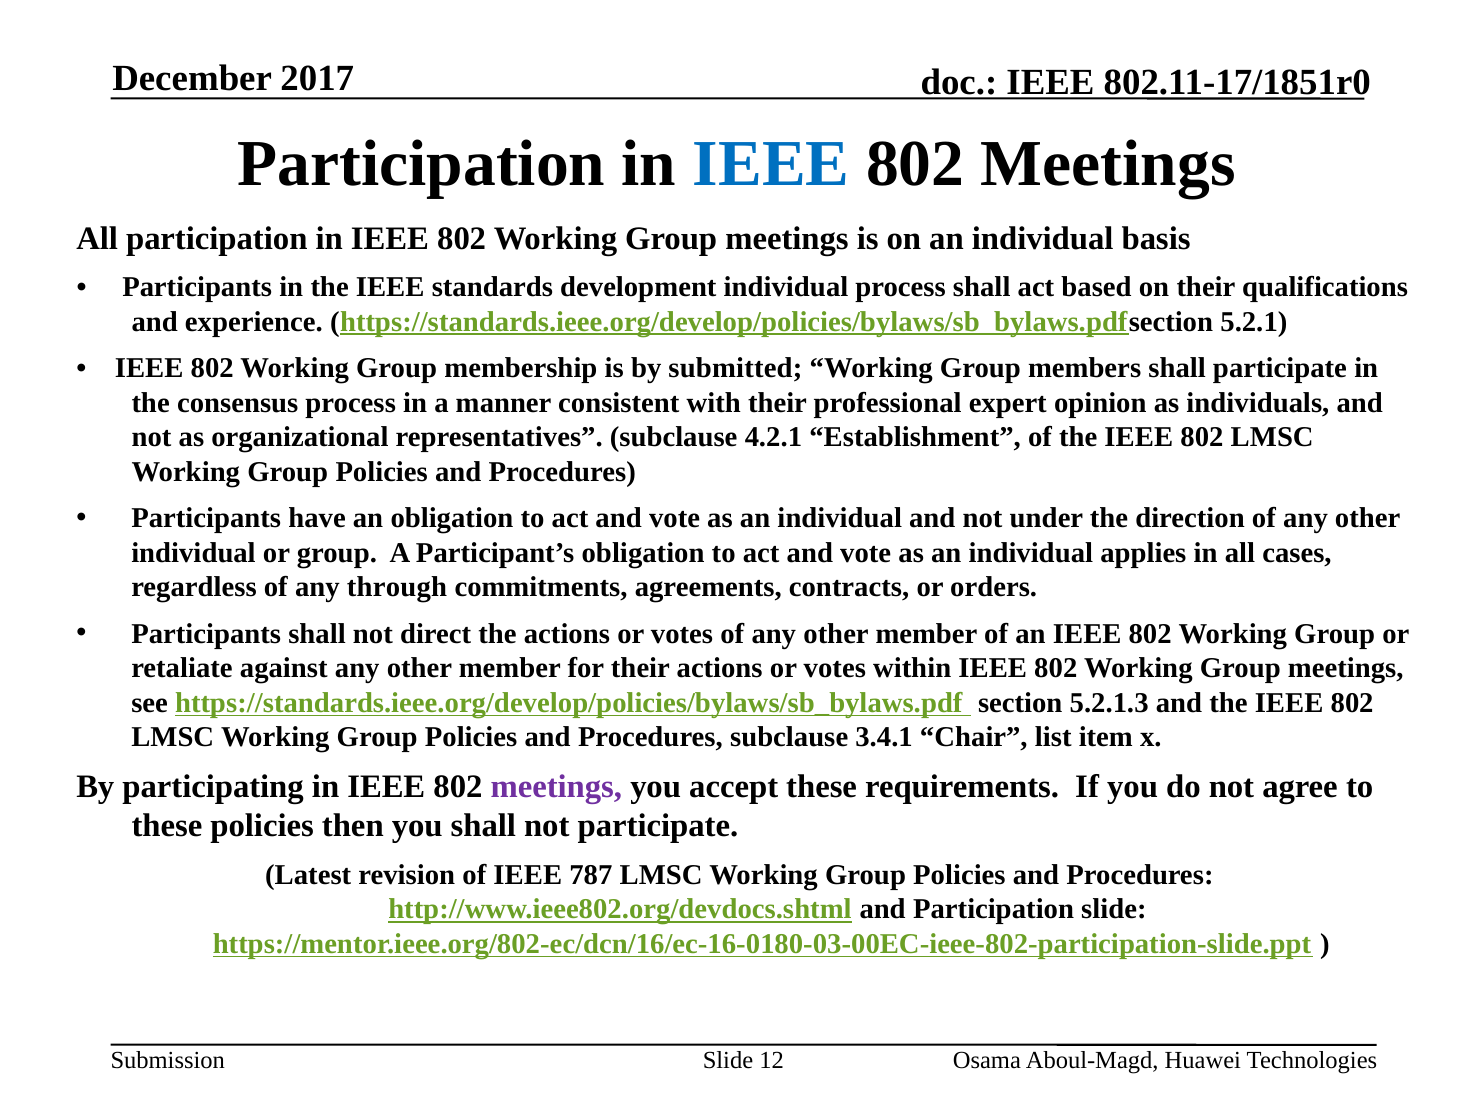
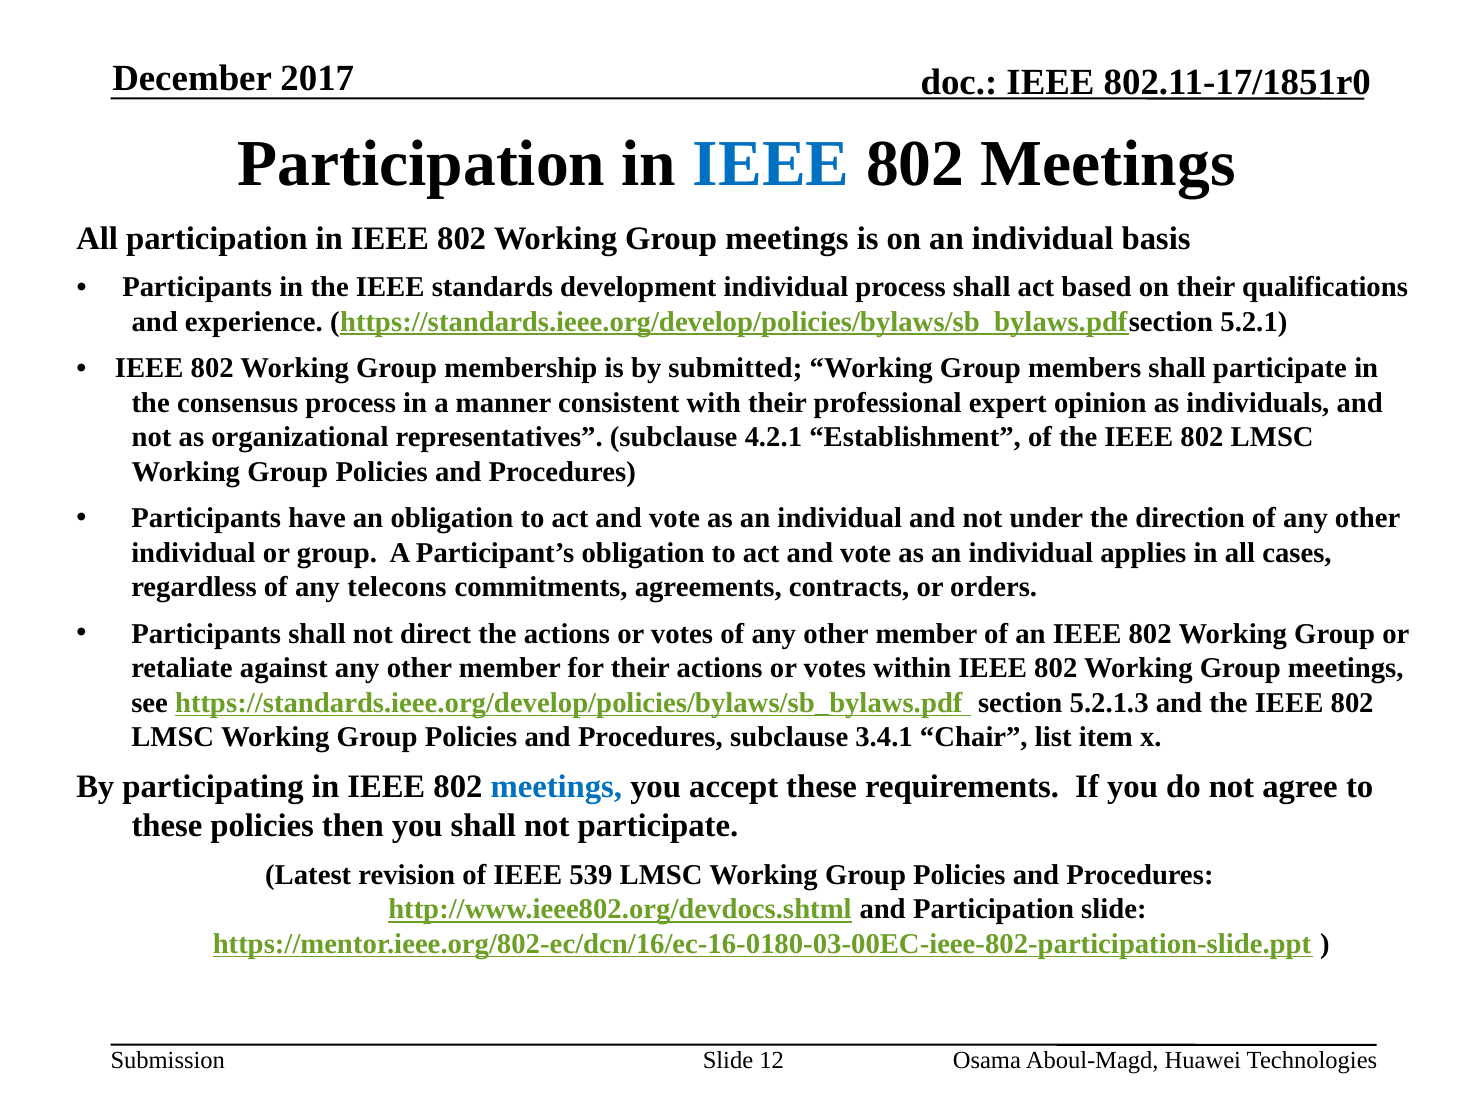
through: through -> telecons (397, 587)
meetings colour: purple -> blue (556, 787)
787: 787 -> 539 (591, 875)
